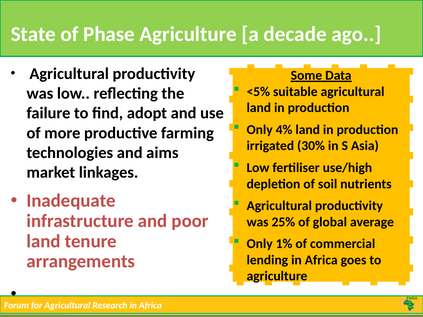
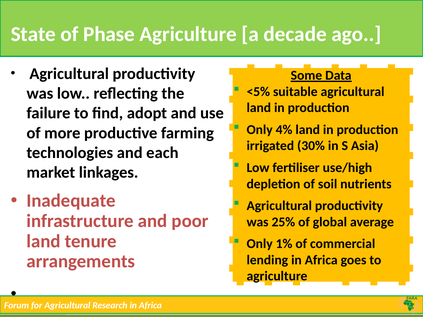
aims: aims -> each (162, 153)
